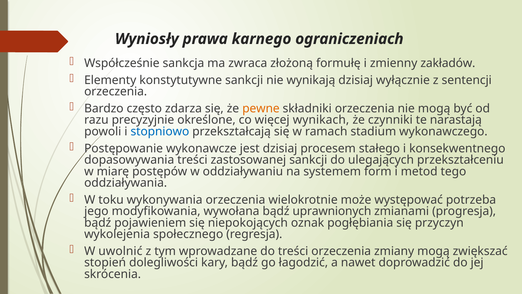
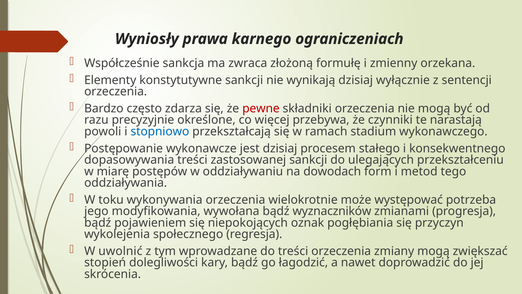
zakładów: zakładów -> orzekana (448, 63)
pewne colour: orange -> red (261, 108)
wynikach: wynikach -> przebywa (321, 120)
systemem: systemem -> dowodach (332, 171)
uprawnionych: uprawnionych -> wyznaczników (332, 211)
